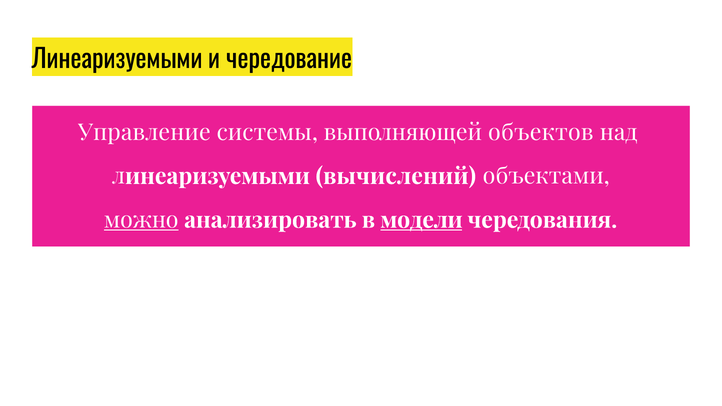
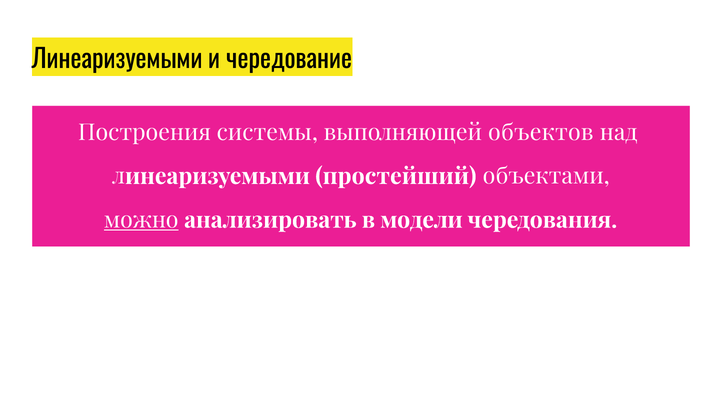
Управление: Управление -> Построения (144, 133)
вычислений: вычислений -> простейший (396, 176)
модели underline: present -> none (421, 220)
